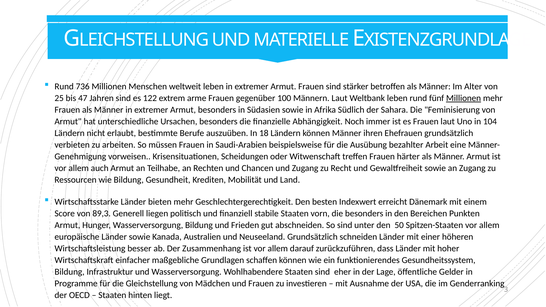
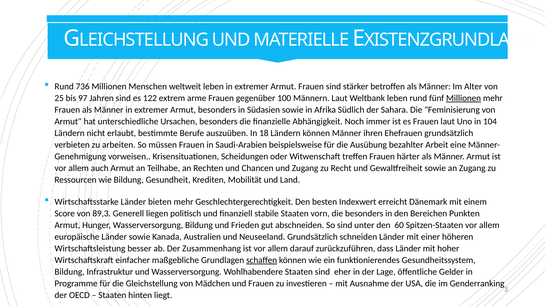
47: 47 -> 97 (83, 98)
50: 50 -> 60 (399, 225)
schaﬀen underline: none -> present (262, 260)
